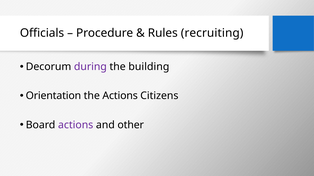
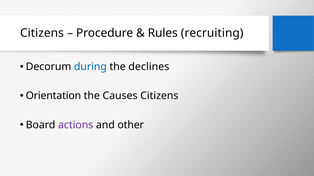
Officials: Officials -> Citizens (42, 33)
during colour: purple -> blue (90, 67)
building: building -> declines (149, 67)
the Actions: Actions -> Causes (120, 96)
